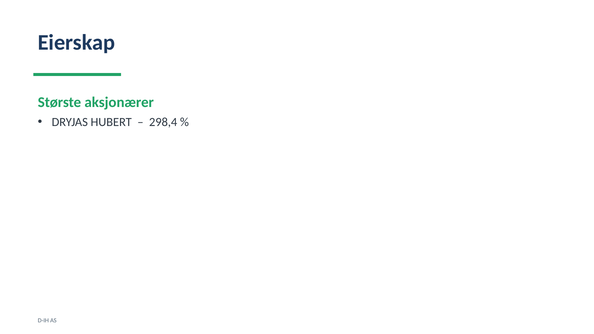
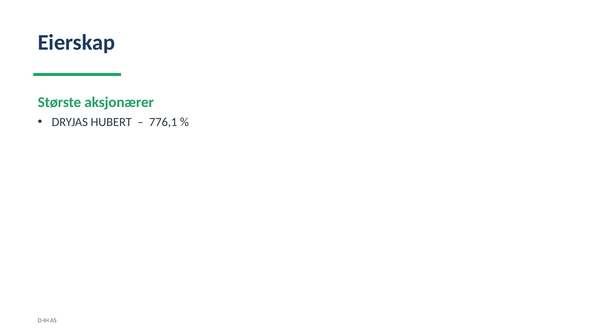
298,4: 298,4 -> 776,1 (163, 122)
